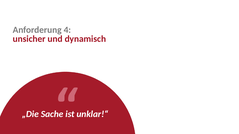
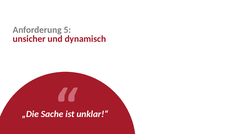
4: 4 -> 5 (67, 30)
